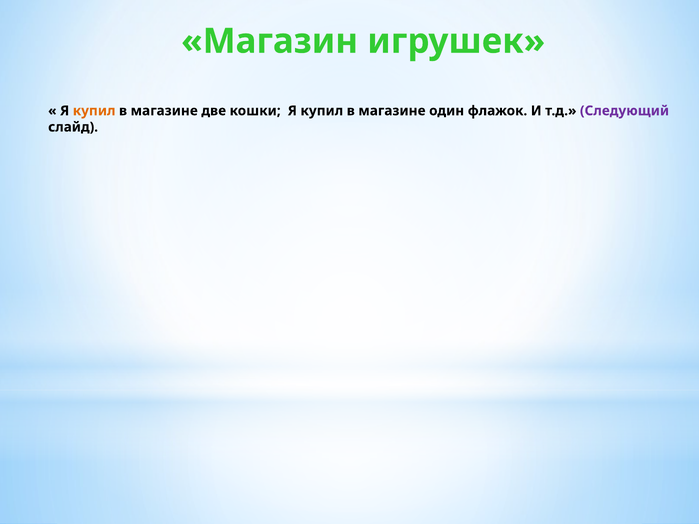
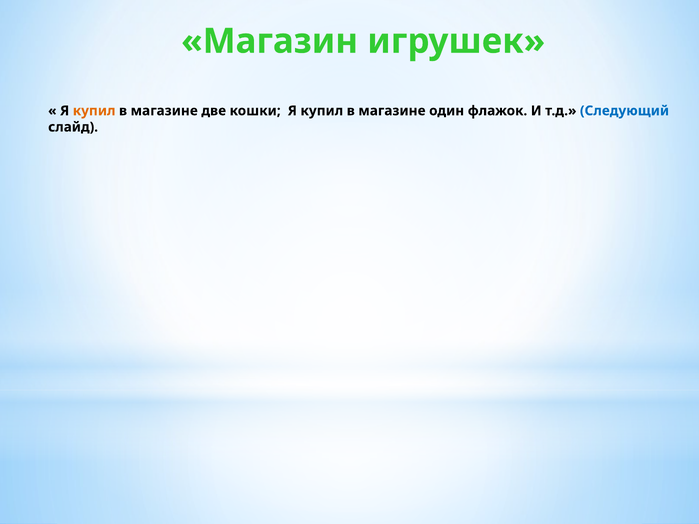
Следующий colour: purple -> blue (625, 111)
